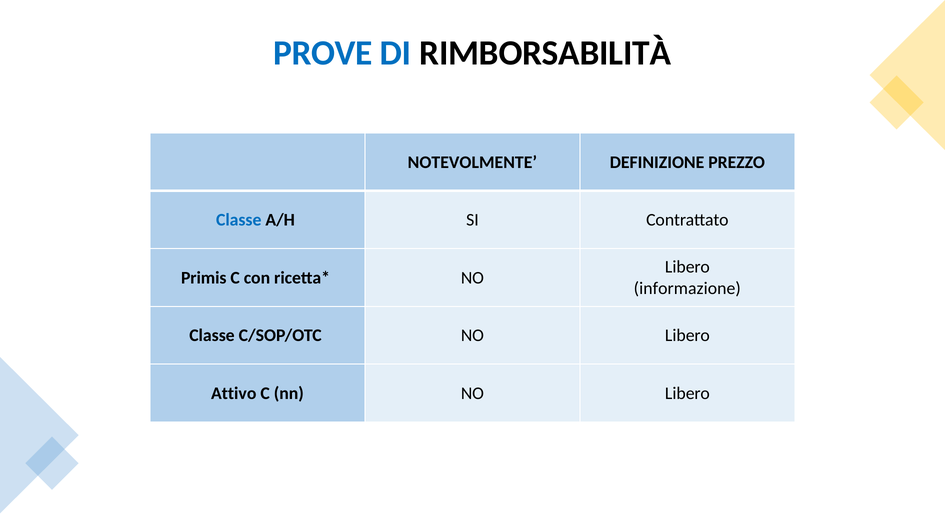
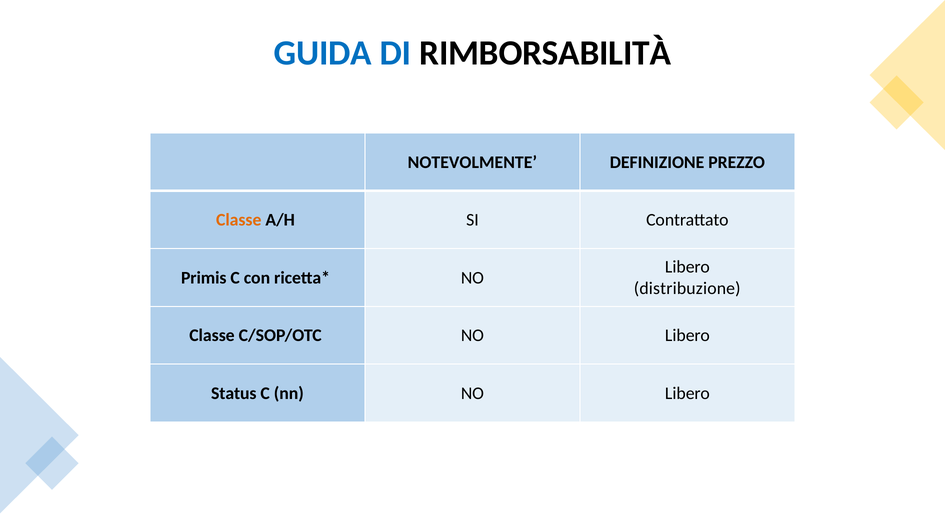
PROVE: PROVE -> GUIDA (323, 53)
Classe colour: blue -> orange (239, 220)
informazione: informazione -> distribuzione (687, 288)
Attivo: Attivo -> Status (234, 393)
